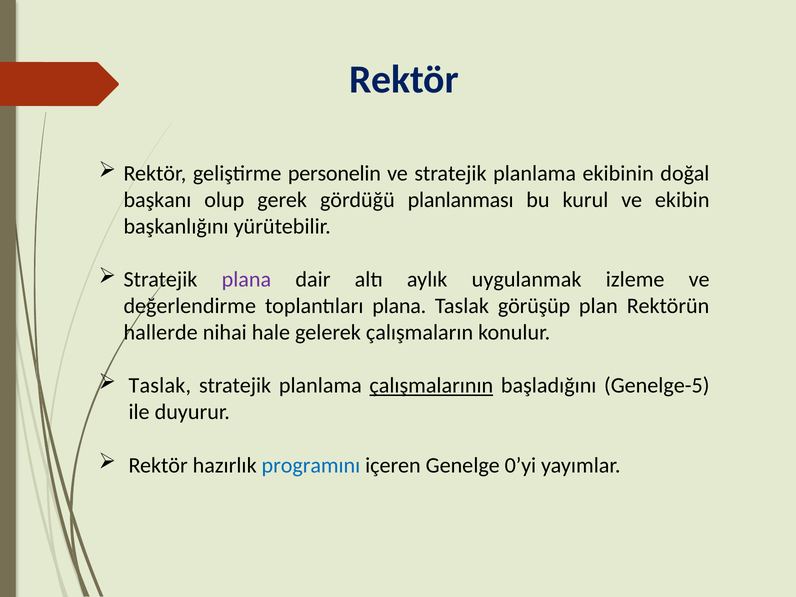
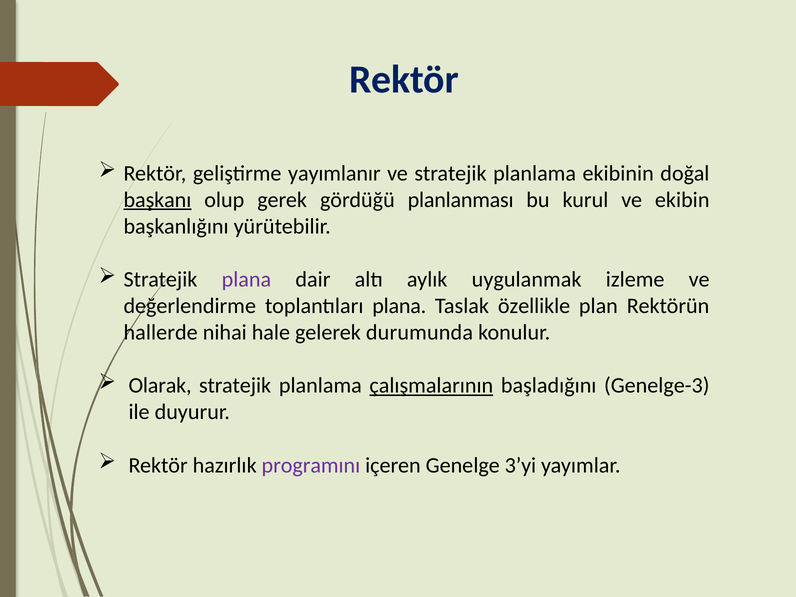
personelin: personelin -> yayımlanır (334, 173)
başkanı underline: none -> present (157, 200)
görüşüp: görüşüp -> özellikle (534, 306)
çalışmaların: çalışmaların -> durumunda (419, 333)
Taslak: Taslak -> Olarak (160, 386)
Genelge-5: Genelge-5 -> Genelge-3 (657, 386)
programını colour: blue -> purple (311, 465)
0’yi: 0’yi -> 3’yi (520, 465)
